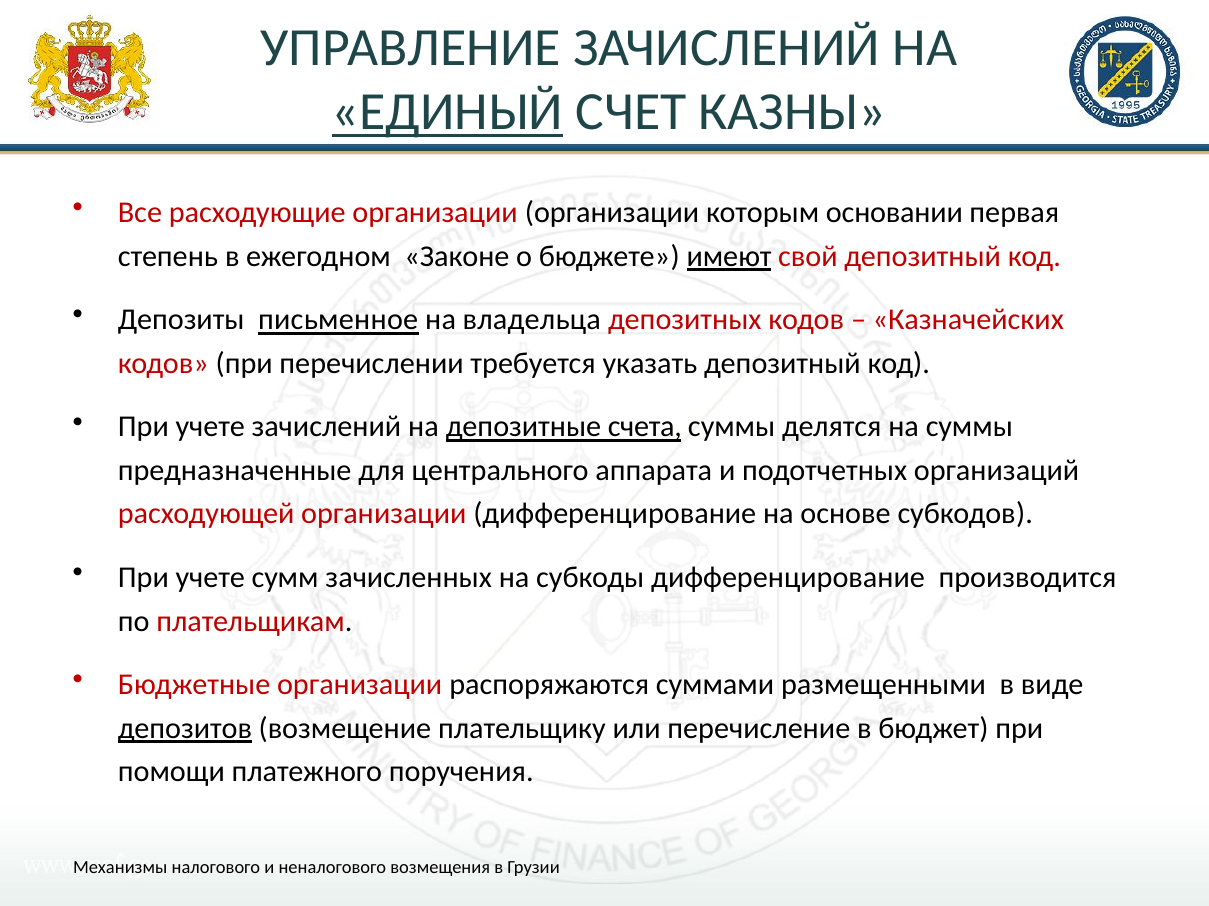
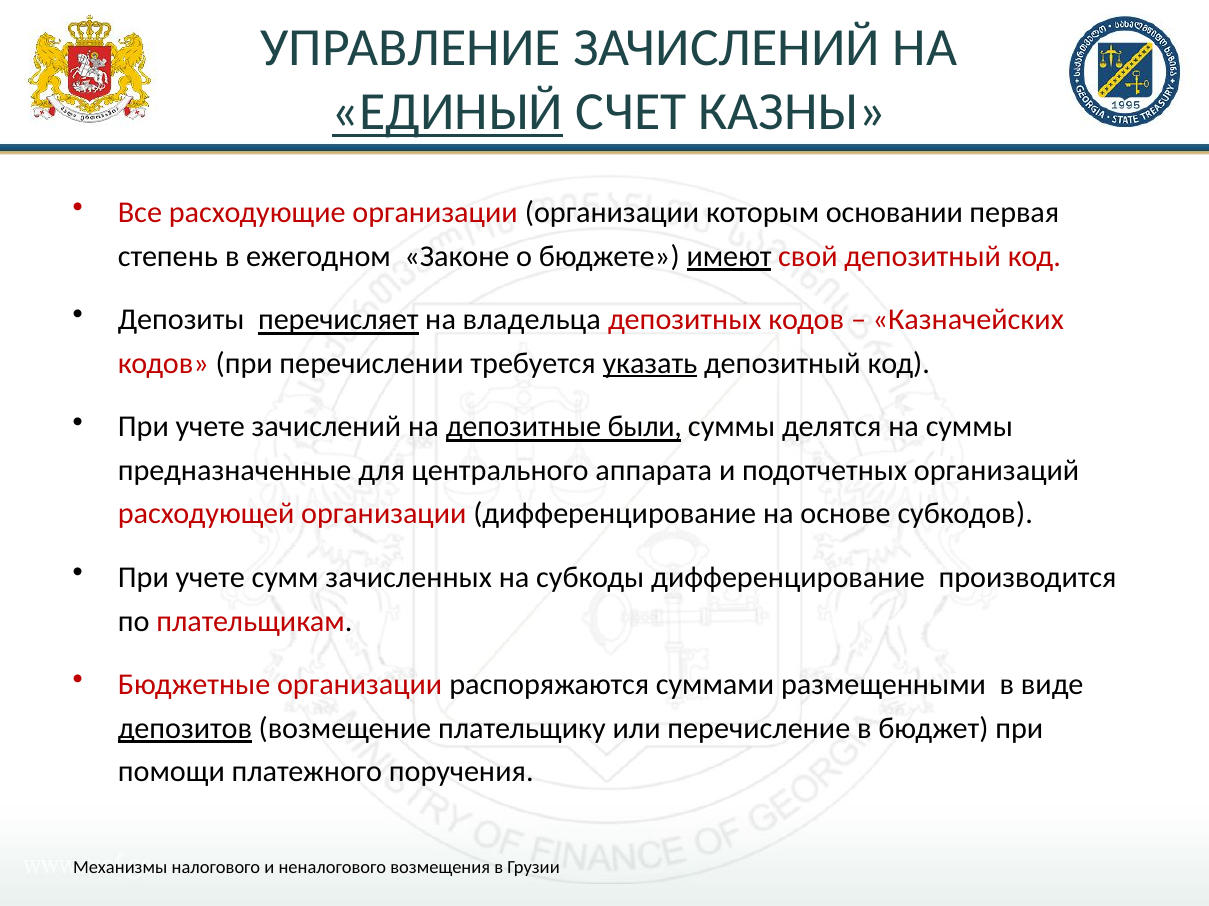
письменное: письменное -> перечисляет (338, 320)
указать underline: none -> present (650, 364)
счета: счета -> были (645, 427)
